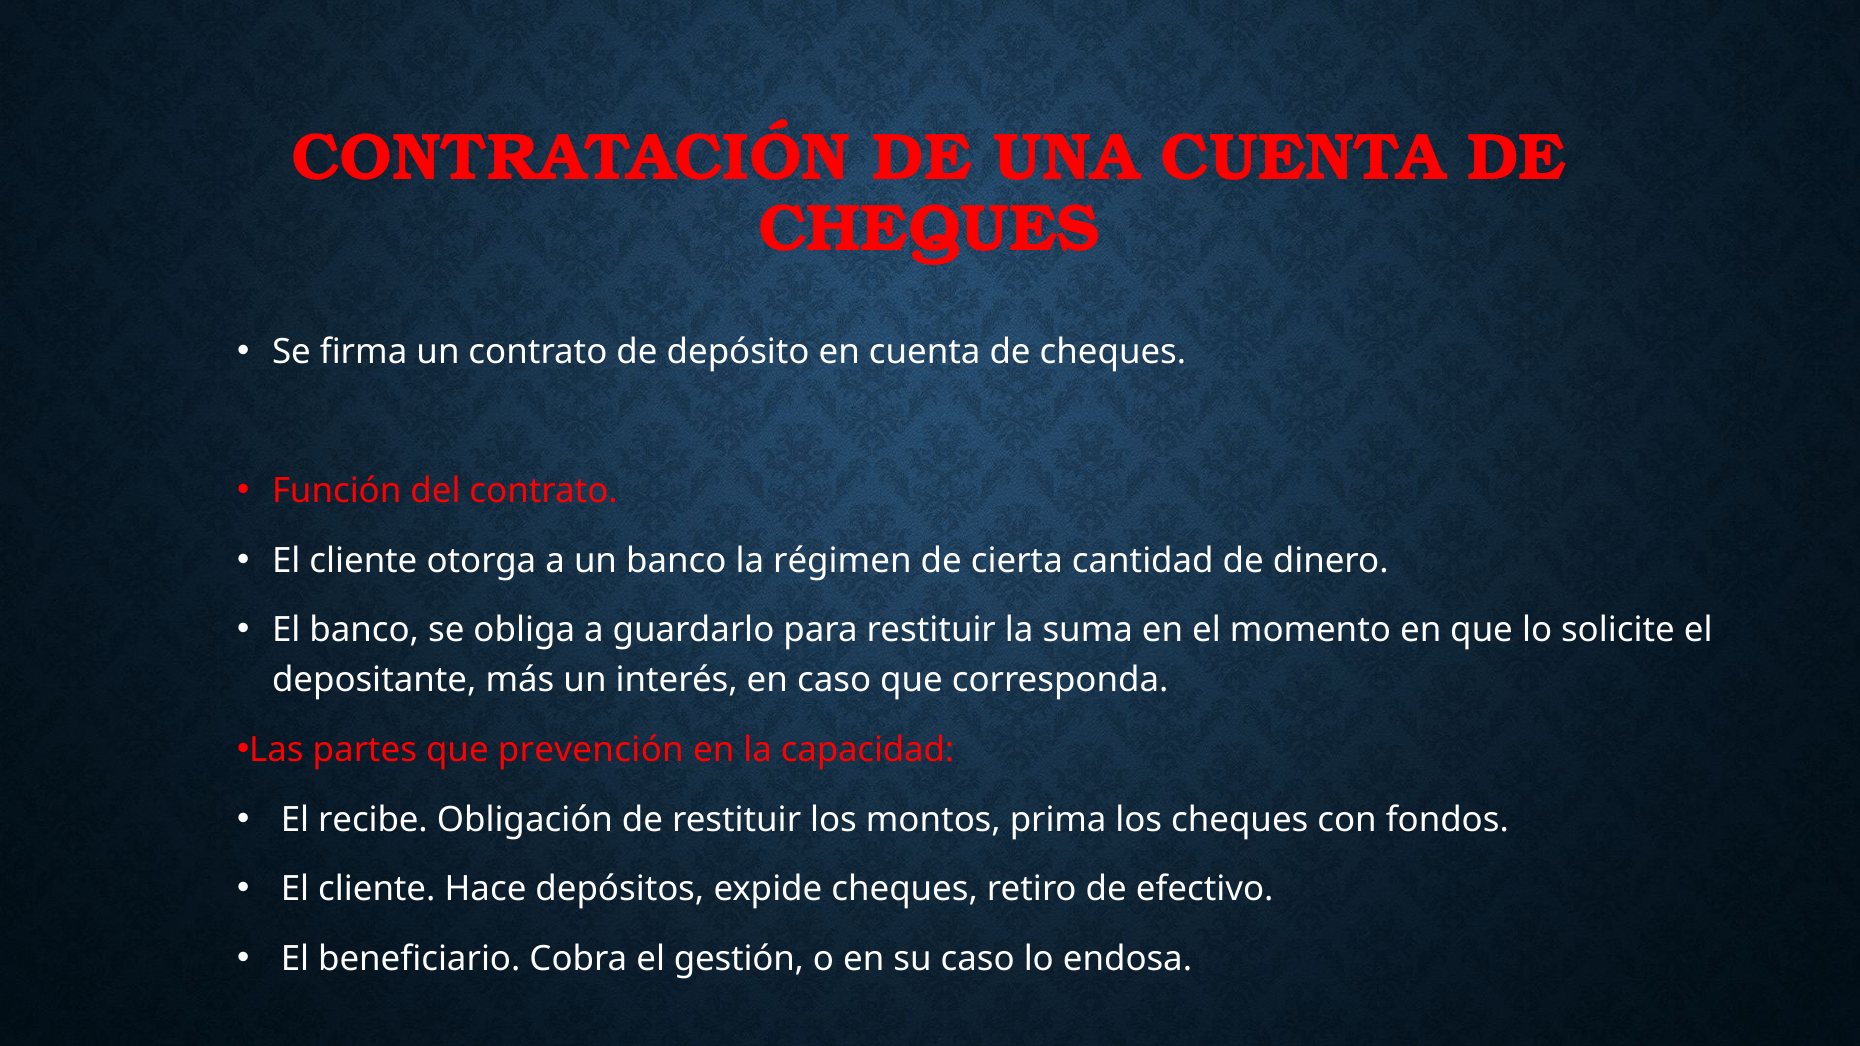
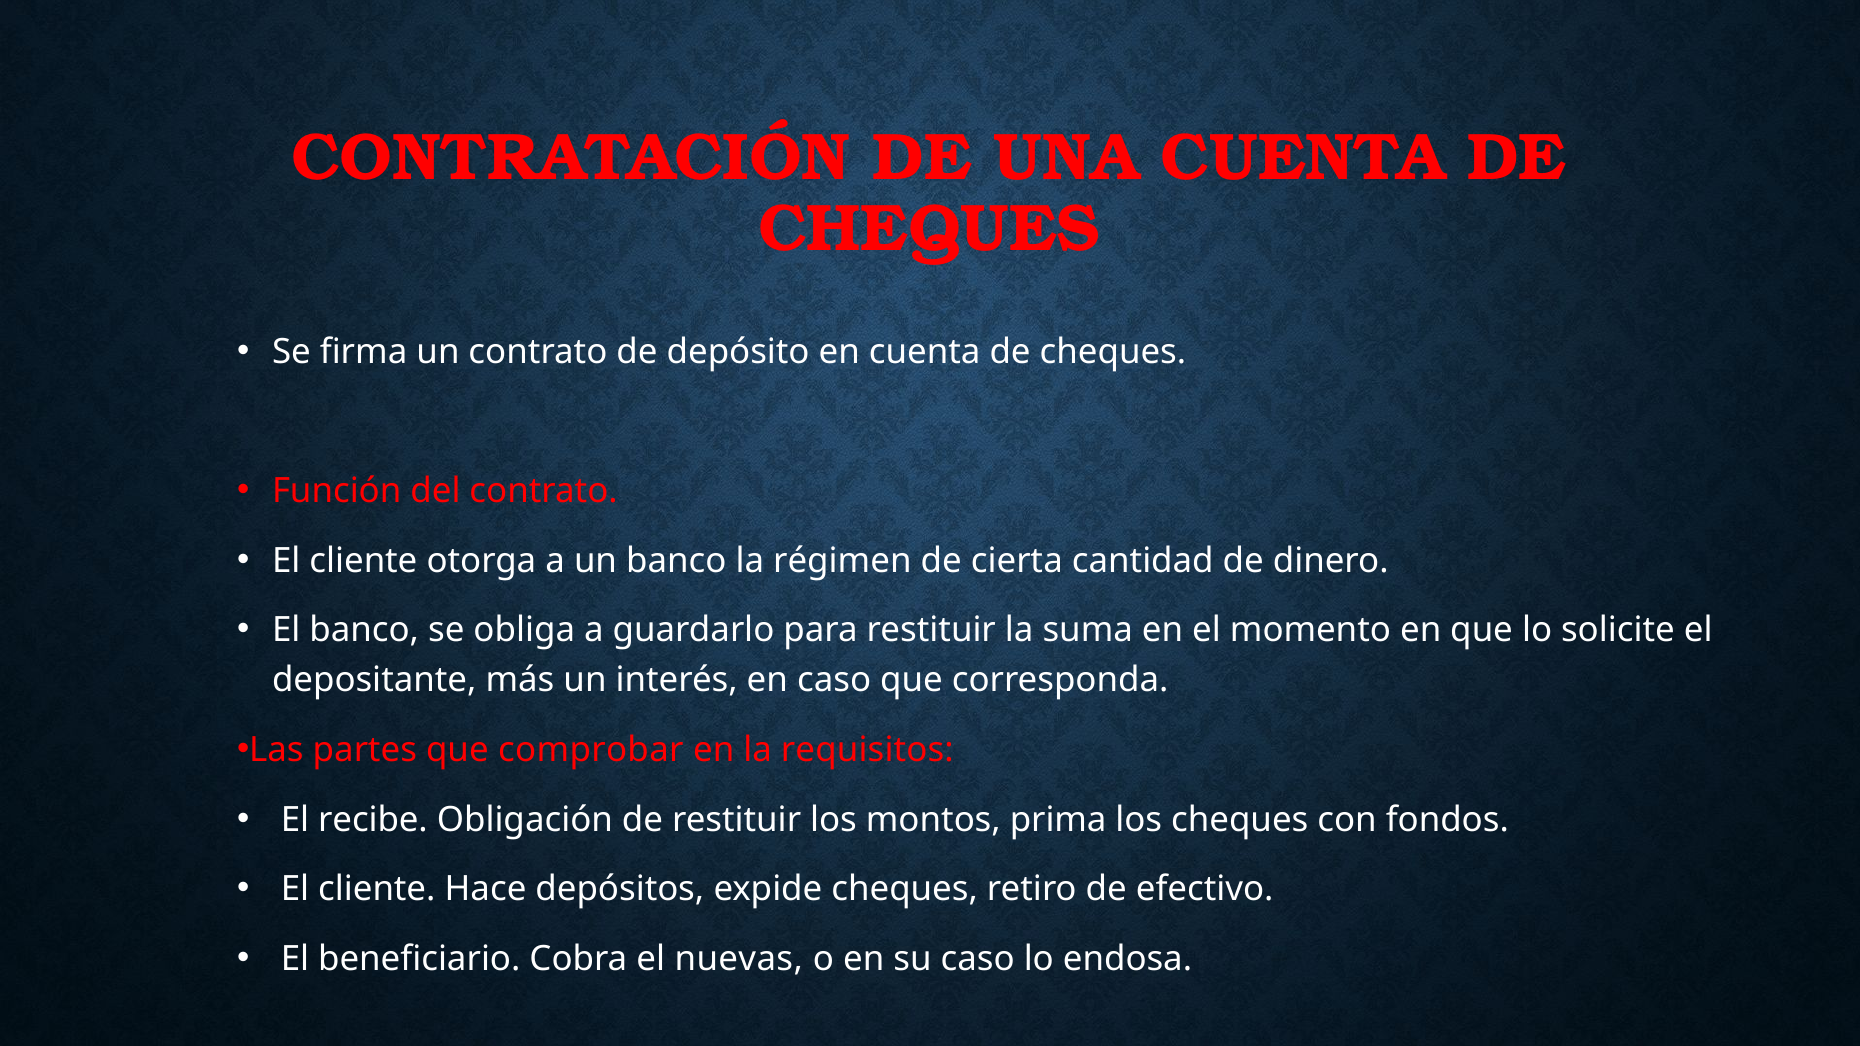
prevención: prevención -> comprobar (591, 750)
capacidad: capacidad -> requisitos (867, 750)
gestión: gestión -> nuevas (739, 959)
